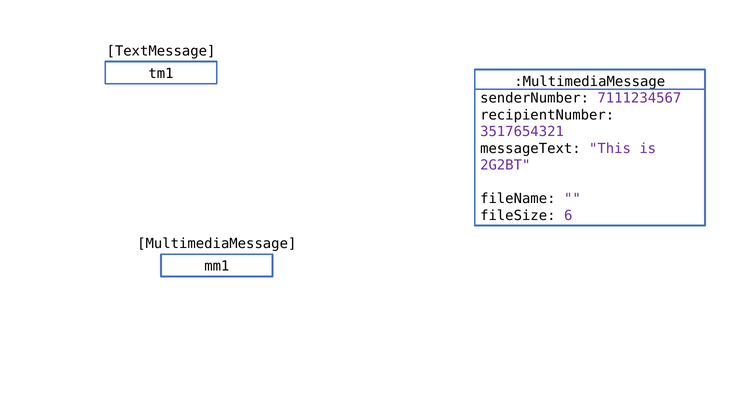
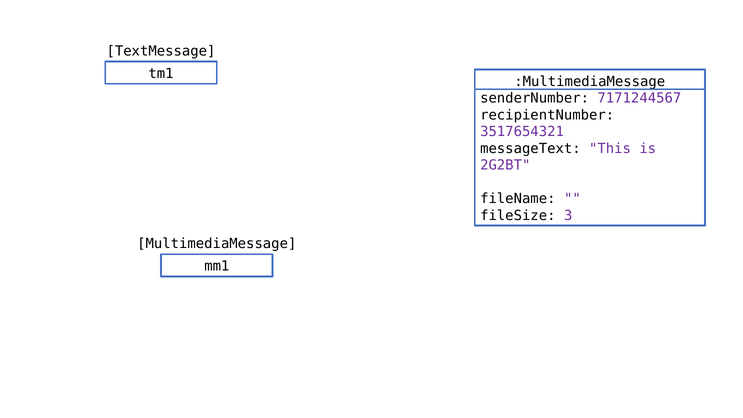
7111234567: 7111234567 -> 7171244567 (639, 98)
6: 6 -> 3 (568, 215)
